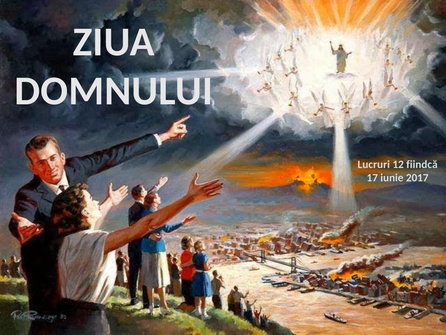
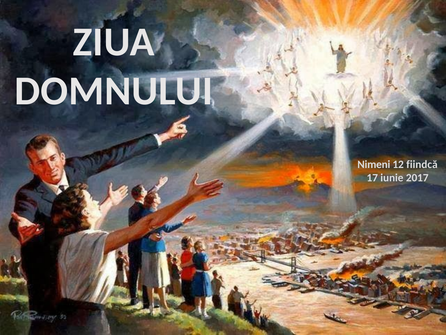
Lucruri: Lucruri -> Nimeni (374, 164)
